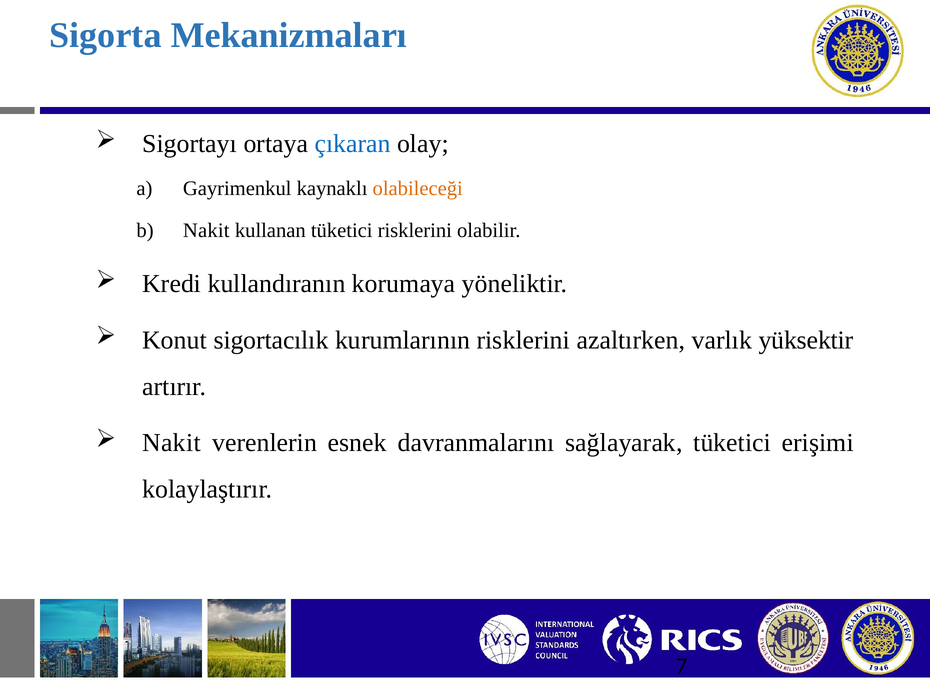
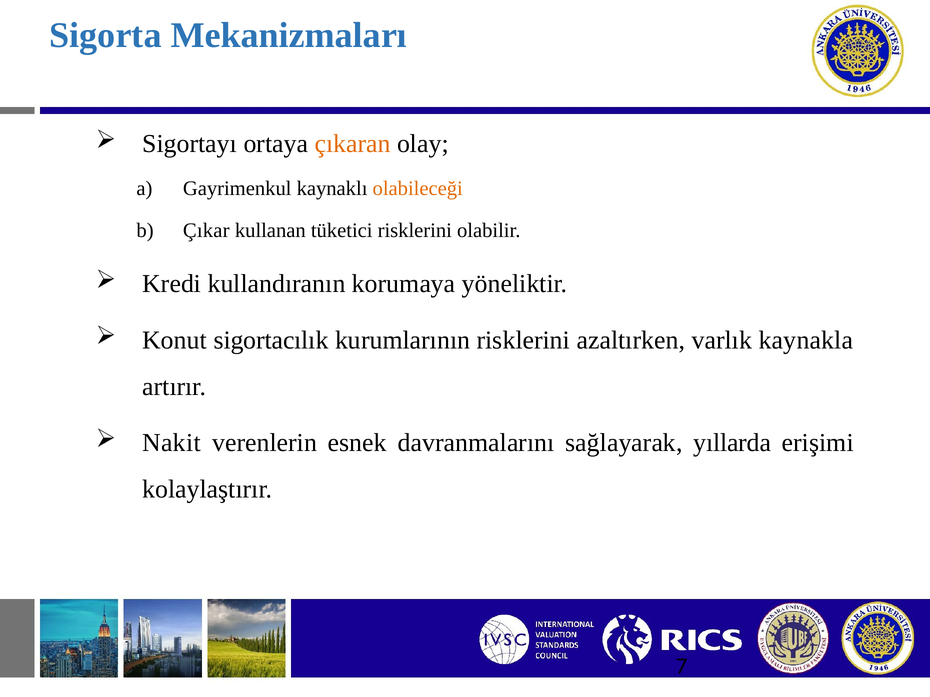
çıkaran colour: blue -> orange (353, 144)
Nakit: Nakit -> Çıkar (206, 231)
yüksektir: yüksektir -> kaynakla (806, 340)
sağlayarak tüketici: tüketici -> yıllarda (732, 443)
